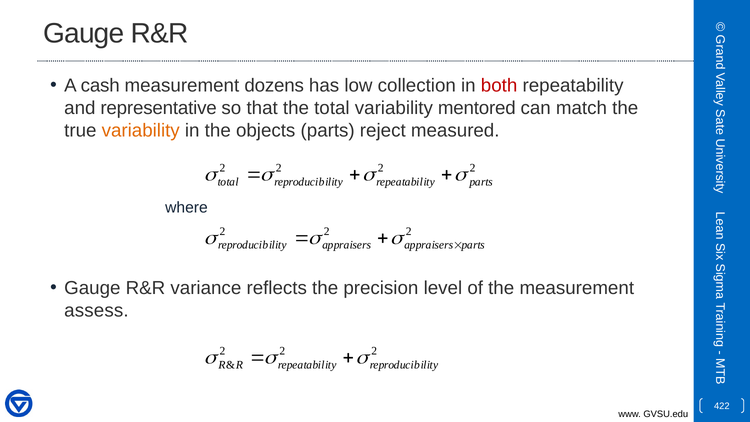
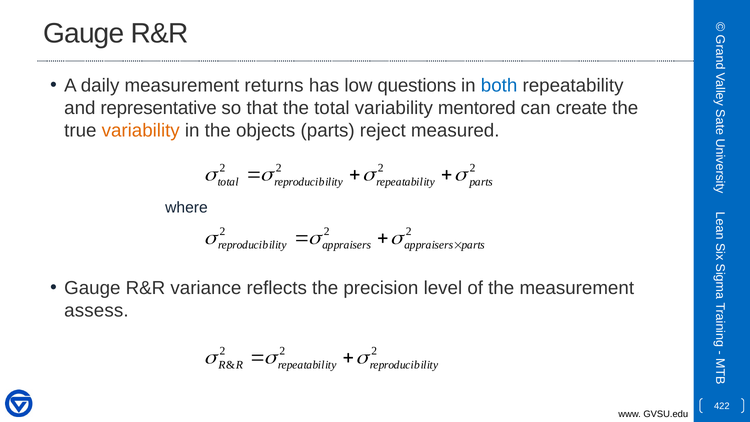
cash: cash -> daily (100, 86)
dozens: dozens -> returns (274, 86)
collection: collection -> questions (417, 86)
both colour: red -> blue (499, 86)
match: match -> create (582, 108)
